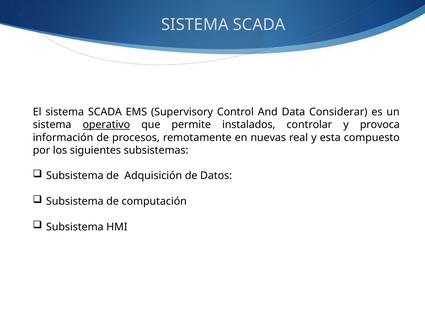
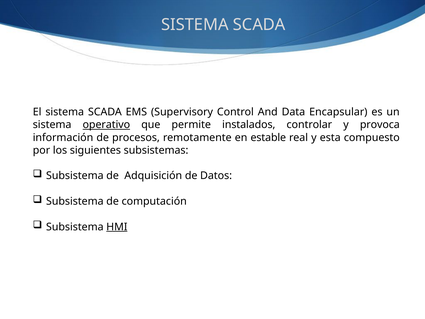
Considerar: Considerar -> Encapsular (338, 112)
nuevas: nuevas -> estable (268, 137)
HMI underline: none -> present (117, 227)
